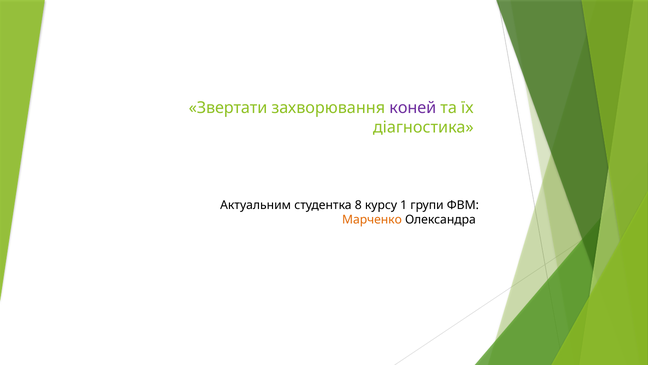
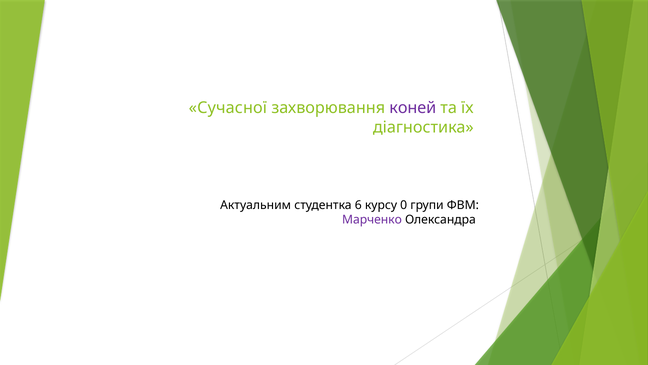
Звертати: Звертати -> Сучасної (228, 108)
8: 8 -> 6 (358, 205)
1: 1 -> 0 (404, 205)
Марченко colour: orange -> purple (372, 220)
